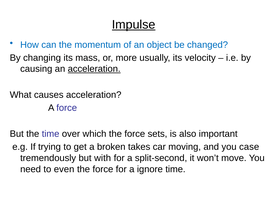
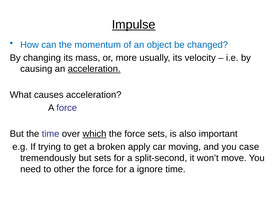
which underline: none -> present (94, 134)
takes: takes -> apply (139, 147)
but with: with -> sets (103, 158)
even: even -> other (64, 169)
